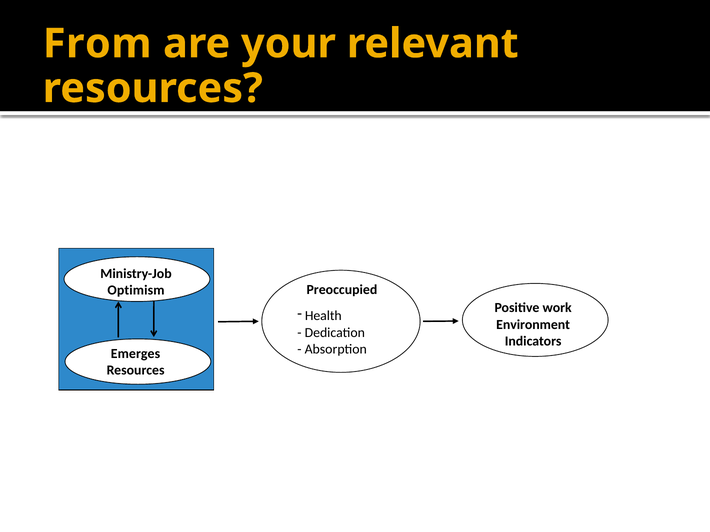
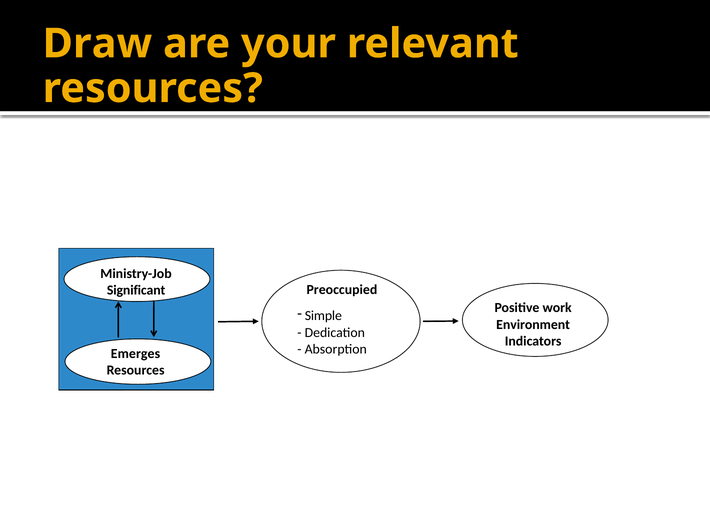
From: From -> Draw (97, 44)
Optimism: Optimism -> Significant (136, 291)
Health: Health -> Simple (323, 316)
